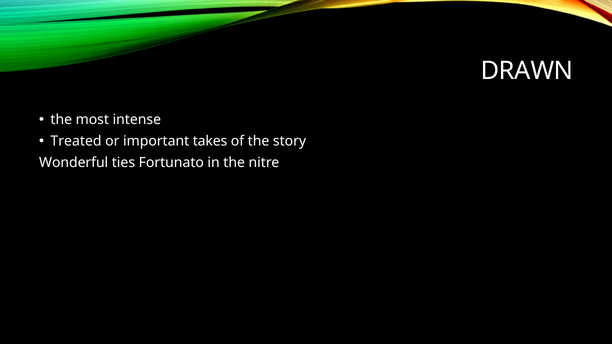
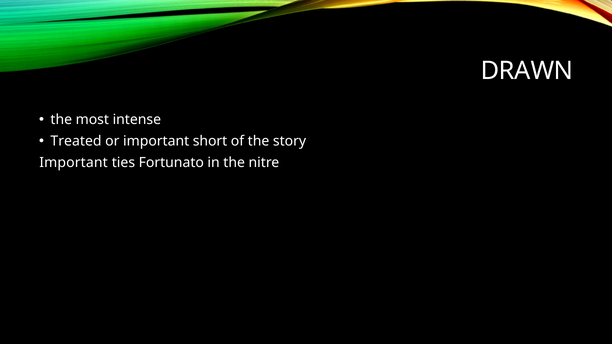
takes: takes -> short (210, 141)
Wonderful: Wonderful -> Important (74, 163)
